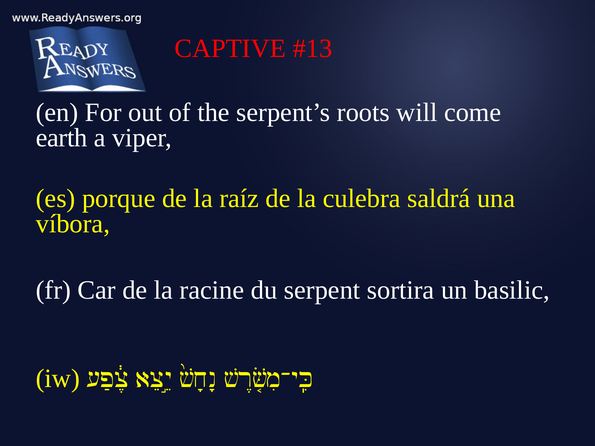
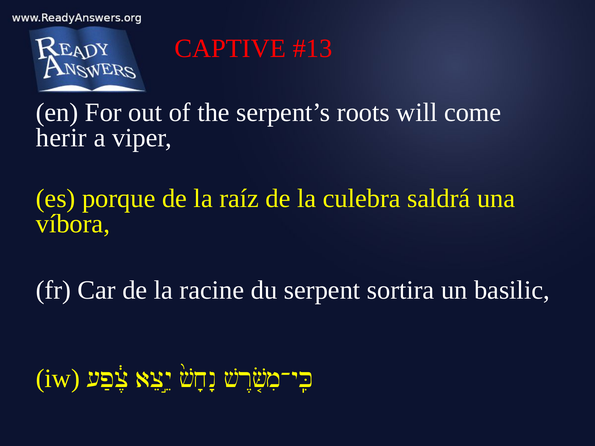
earth: earth -> herir (61, 138)
